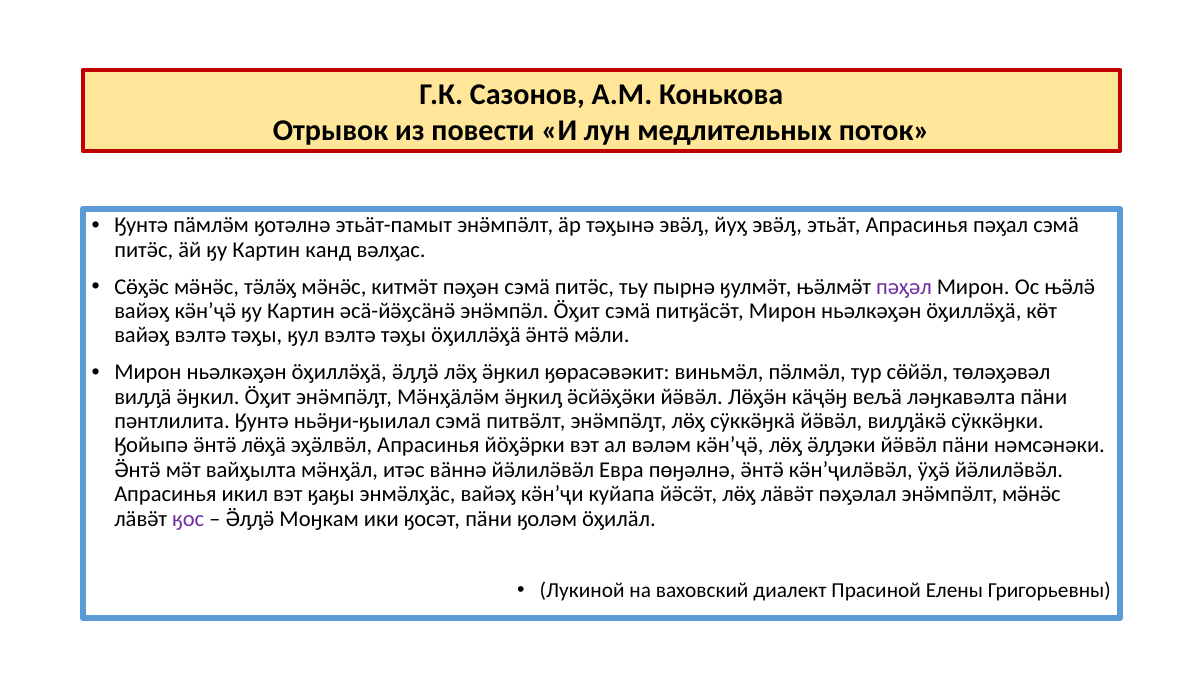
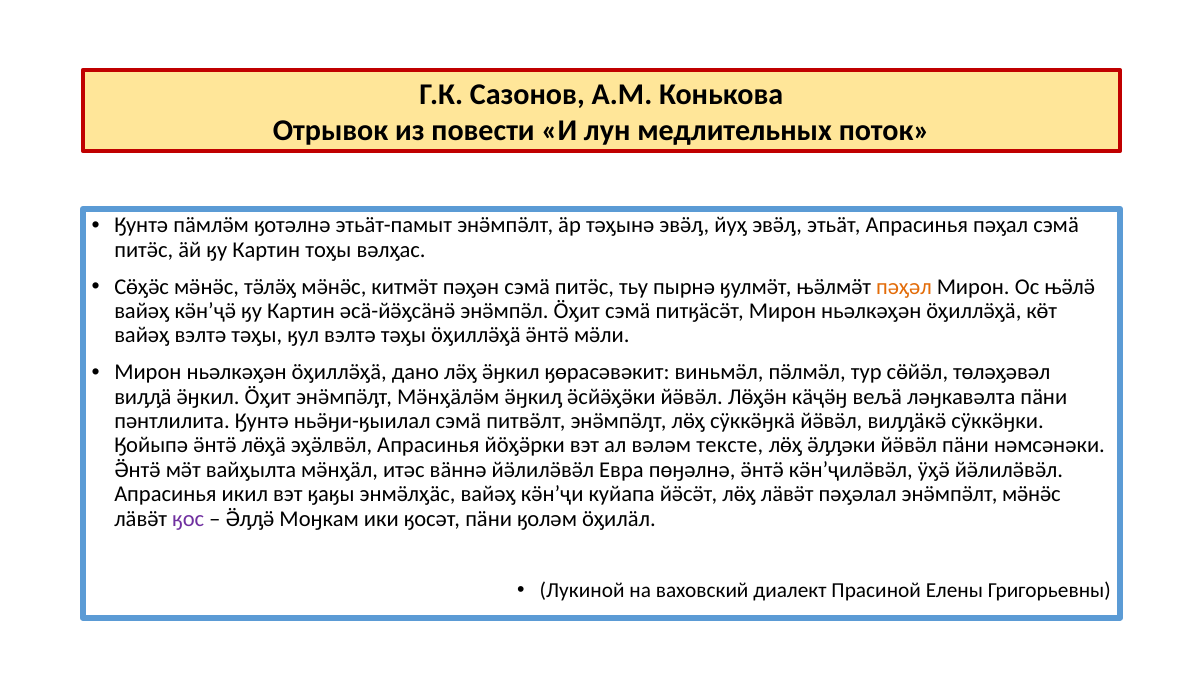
канд: канд -> тоӽы (328, 250)
пәӽәл colour: purple -> orange (904, 287)
ӧӽиллӛӽӓ ӛԓԓӛ: ӛԓԓӛ -> дано (415, 372)
вәләм кӛнʼҷӛ: кӛнʼҷӛ -> тексте (730, 445)
